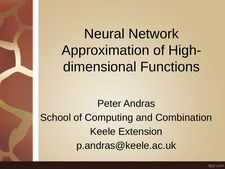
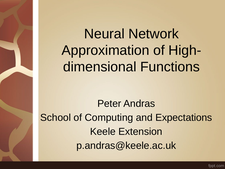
Combination: Combination -> Expectations (184, 117)
